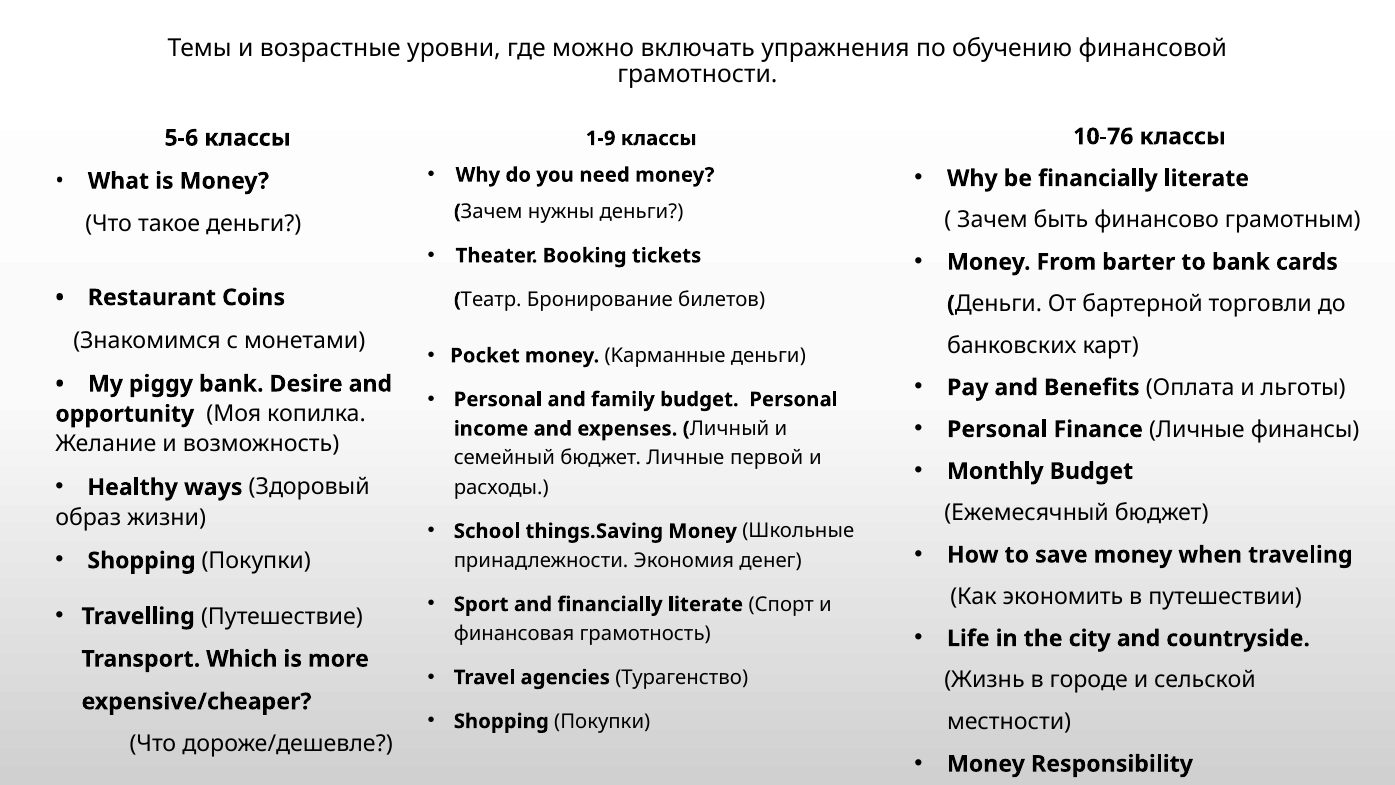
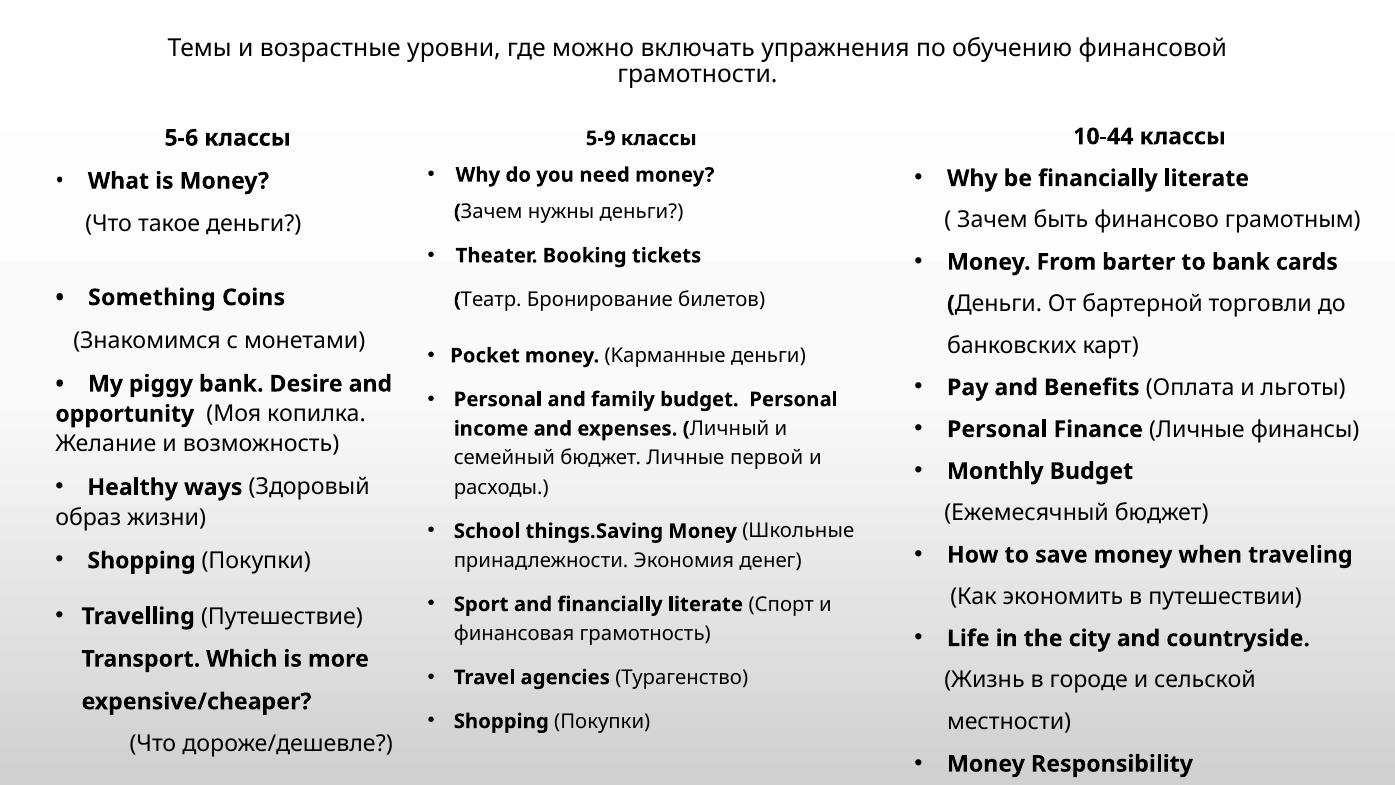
10-76: 10-76 -> 10-44 (1103, 137)
1-9: 1-9 -> 5-9 (601, 138)
Restaurant: Restaurant -> Something (152, 297)
